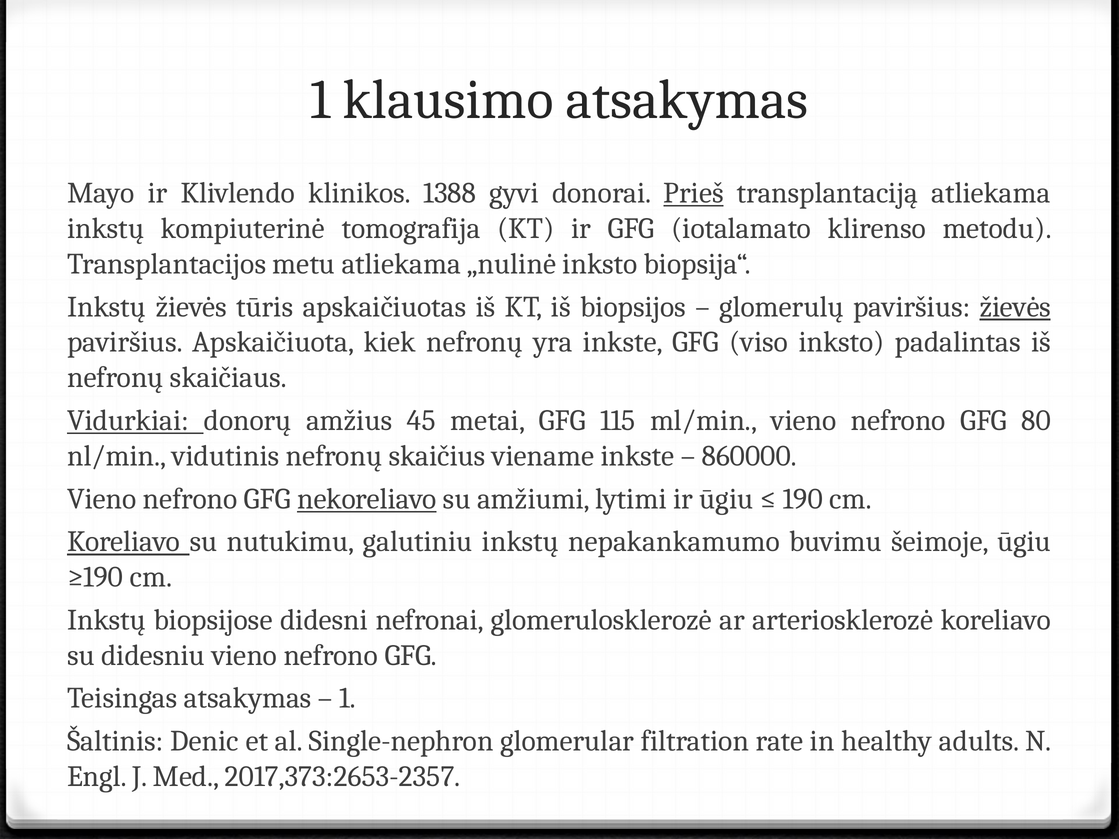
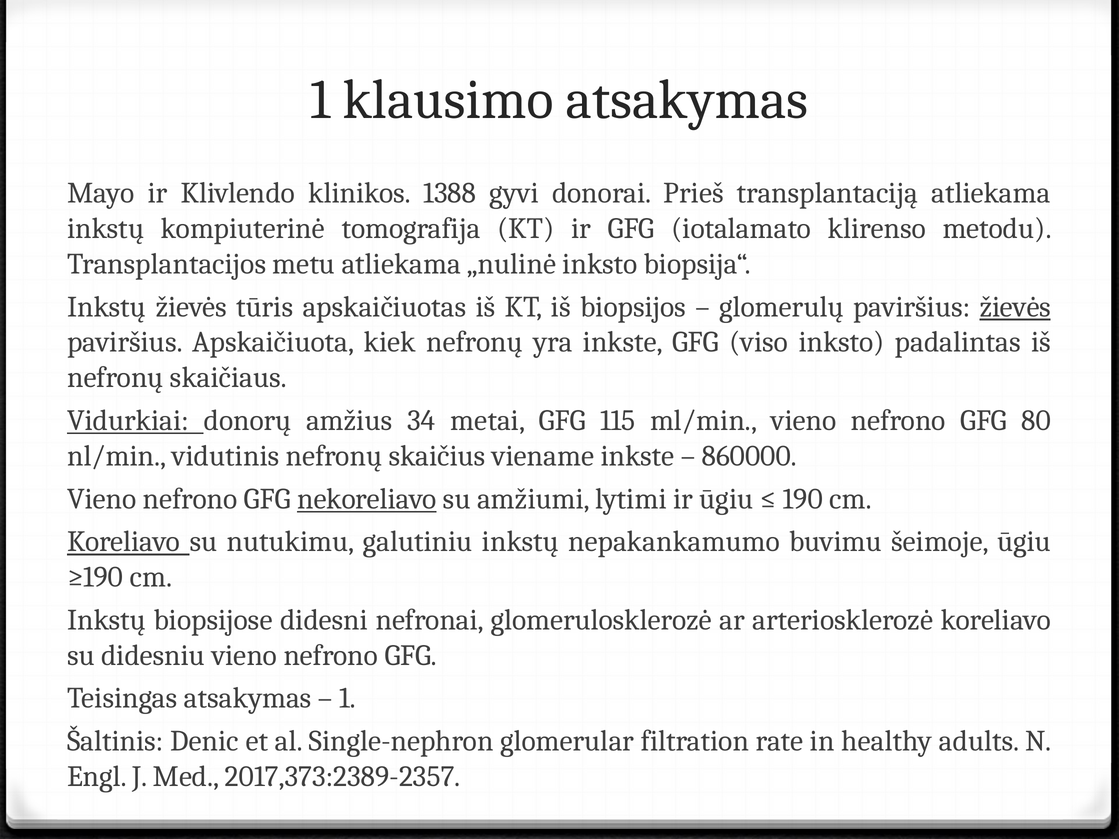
Prieš underline: present -> none (694, 193)
45: 45 -> 34 (421, 421)
2017,373:2653-2357: 2017,373:2653-2357 -> 2017,373:2389-2357 (343, 777)
